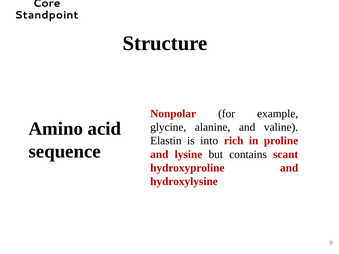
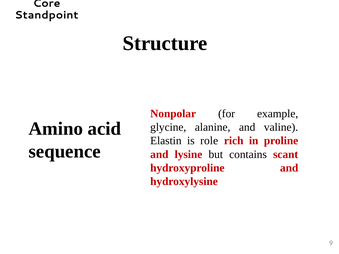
into: into -> role (209, 141)
